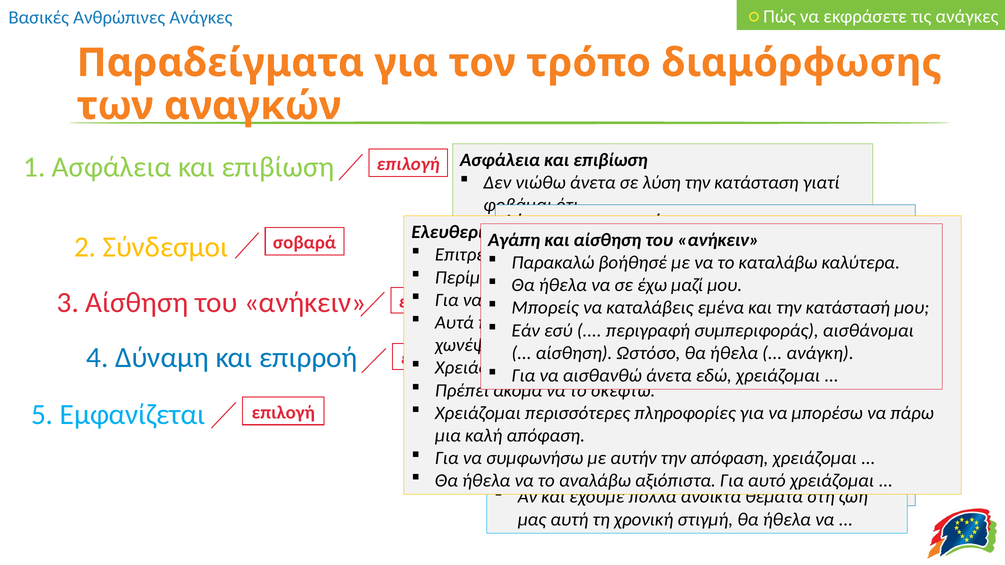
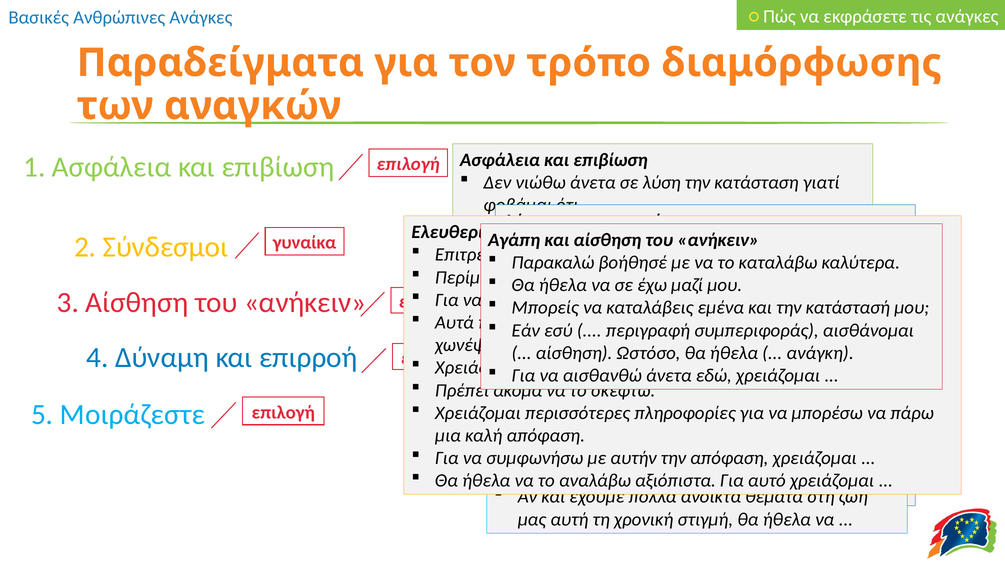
σοβαρά: σοβαρά -> γυναίκα (305, 243)
Εμφανίζεται: Εμφανίζεται -> Μοιράζεστε (132, 415)
